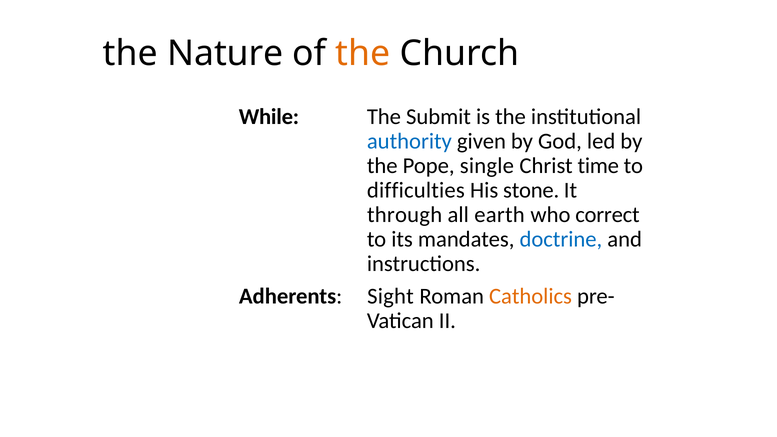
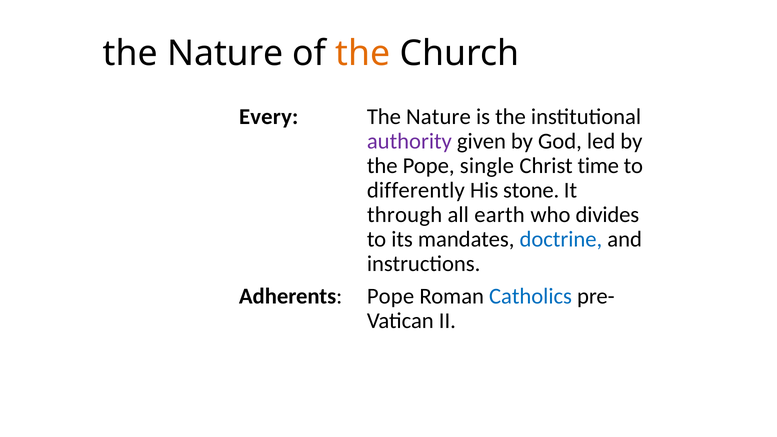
While: While -> Every (269, 117)
Submit: Submit -> Nature (438, 117)
authority colour: blue -> purple (409, 141)
difficulties: difficulties -> differently (416, 190)
correct: correct -> divides (607, 215)
Adherents Sight: Sight -> Pope (391, 296)
Catholics colour: orange -> blue (531, 296)
